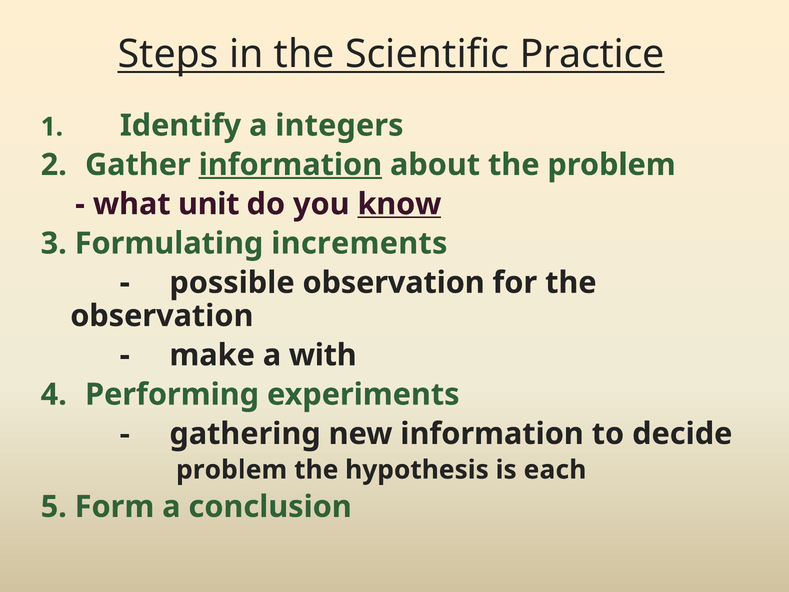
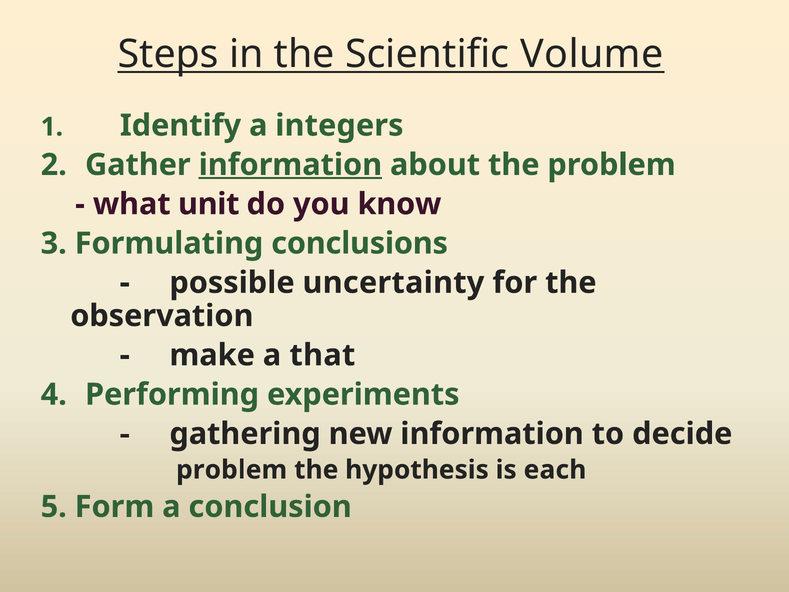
Practice: Practice -> Volume (592, 54)
know underline: present -> none (399, 204)
increments: increments -> conclusions (360, 243)
possible observation: observation -> uncertainty (393, 283)
with: with -> that (322, 355)
